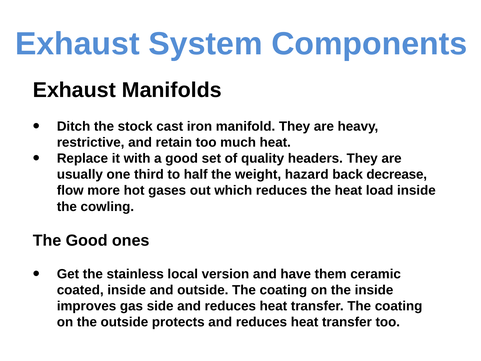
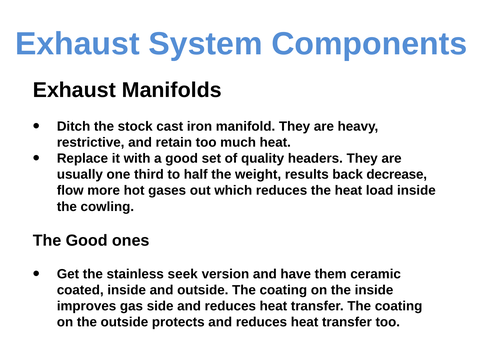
hazard: hazard -> results (307, 174)
local: local -> seek (183, 274)
